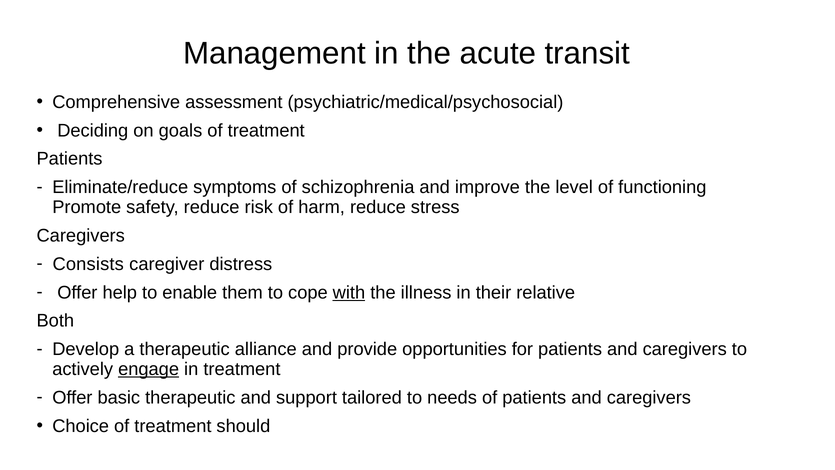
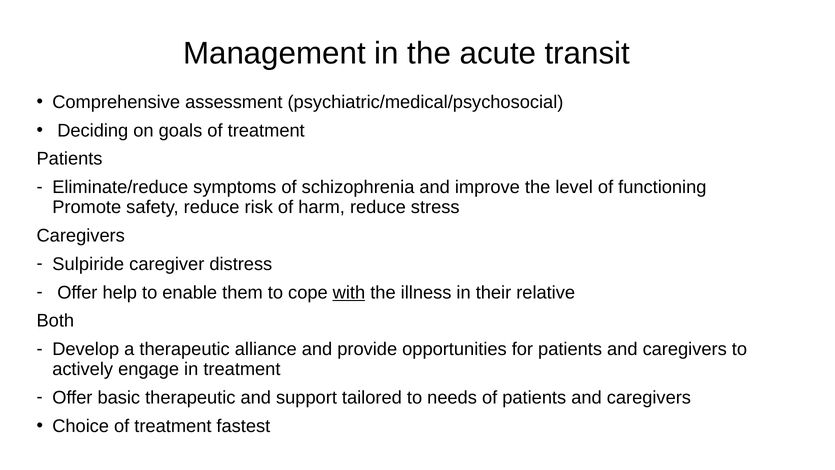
Consists: Consists -> Sulpiride (88, 264)
engage underline: present -> none (149, 369)
should: should -> fastest (243, 426)
